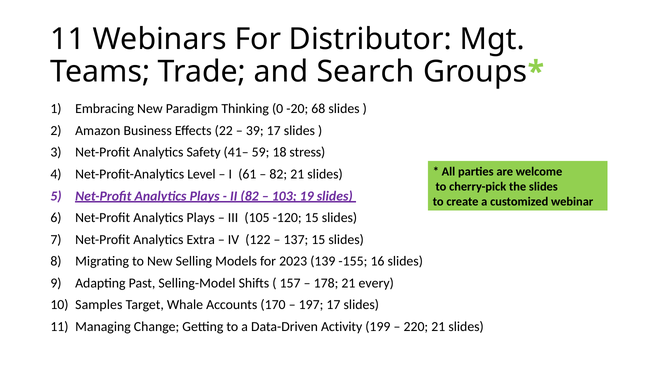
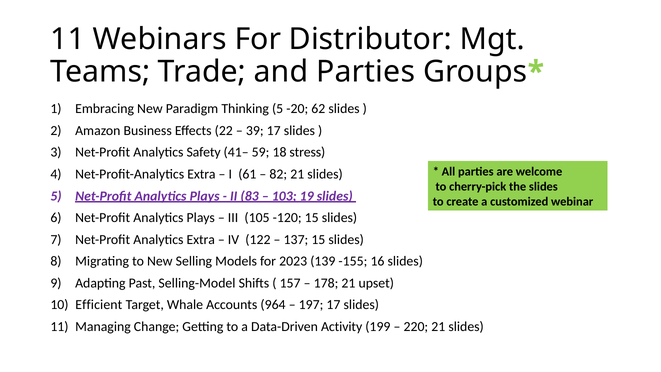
and Search: Search -> Parties (366, 72)
Thinking 0: 0 -> 5 (278, 109)
68: 68 -> 62 (318, 109)
Net-Profit-Analytics Level: Level -> Extra (201, 174)
II 82: 82 -> 83 (250, 196)
every: every -> upset (376, 283)
Samples: Samples -> Efficient (99, 305)
170: 170 -> 964 (273, 305)
